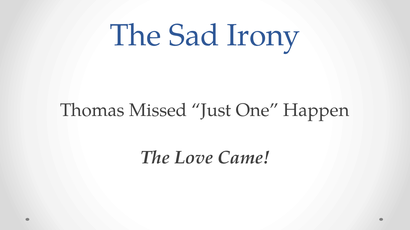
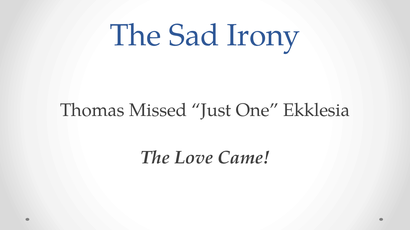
Happen: Happen -> Ekklesia (316, 110)
